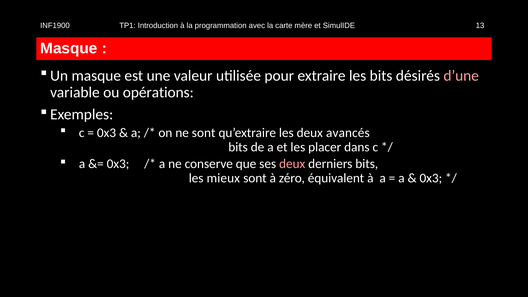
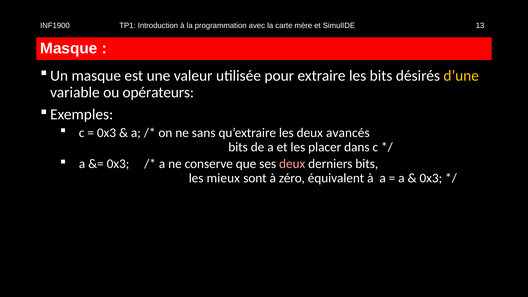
d’une colour: pink -> yellow (461, 76)
opérations: opérations -> opérateurs (158, 92)
ne sont: sont -> sans (204, 133)
